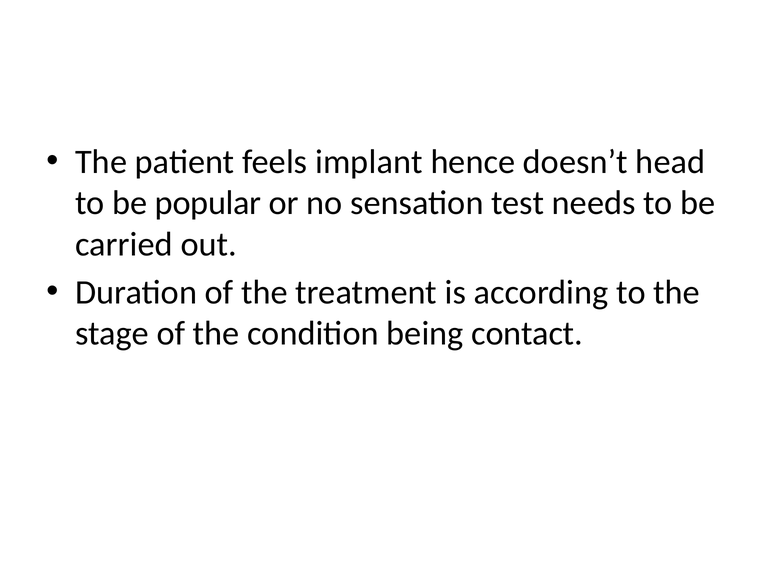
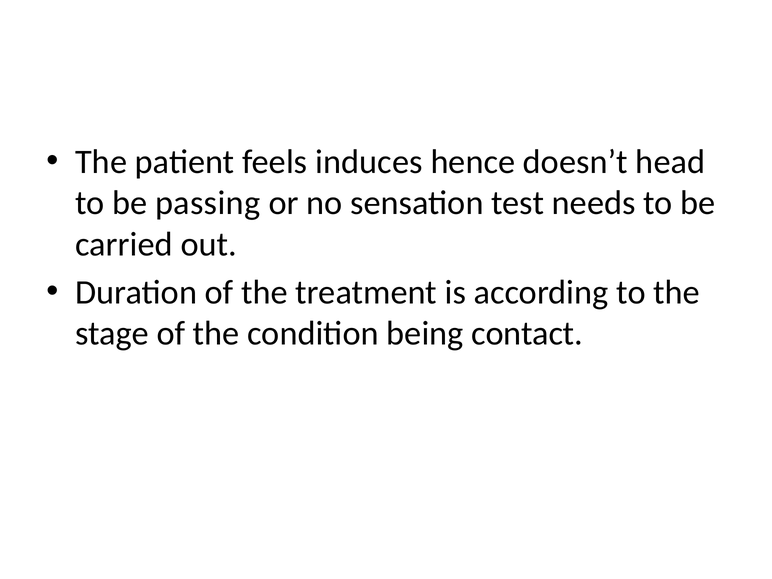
implant: implant -> induces (369, 162)
popular: popular -> passing (208, 203)
